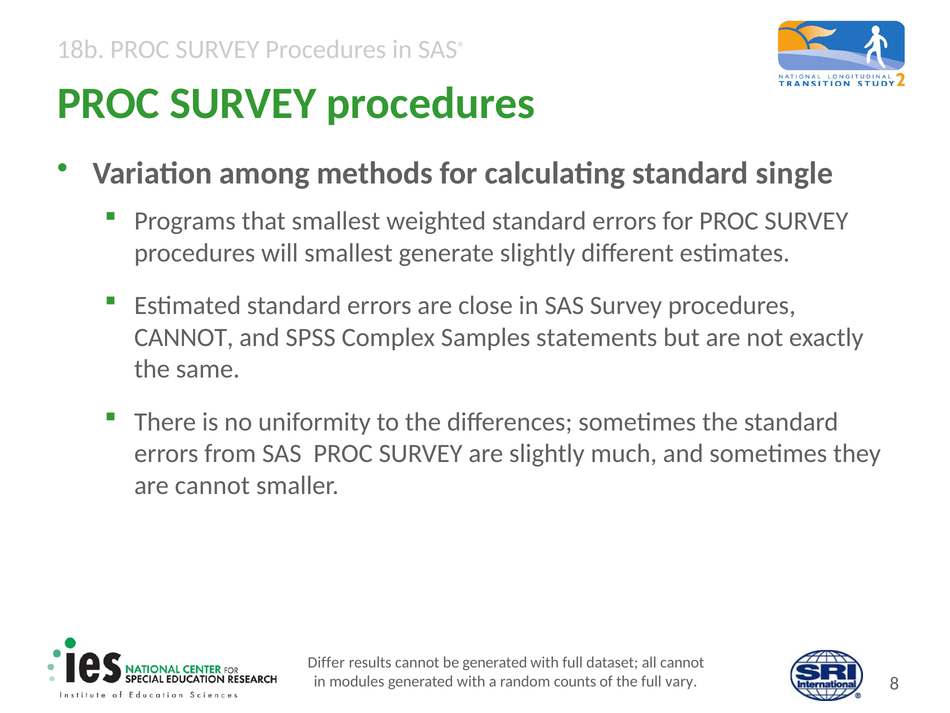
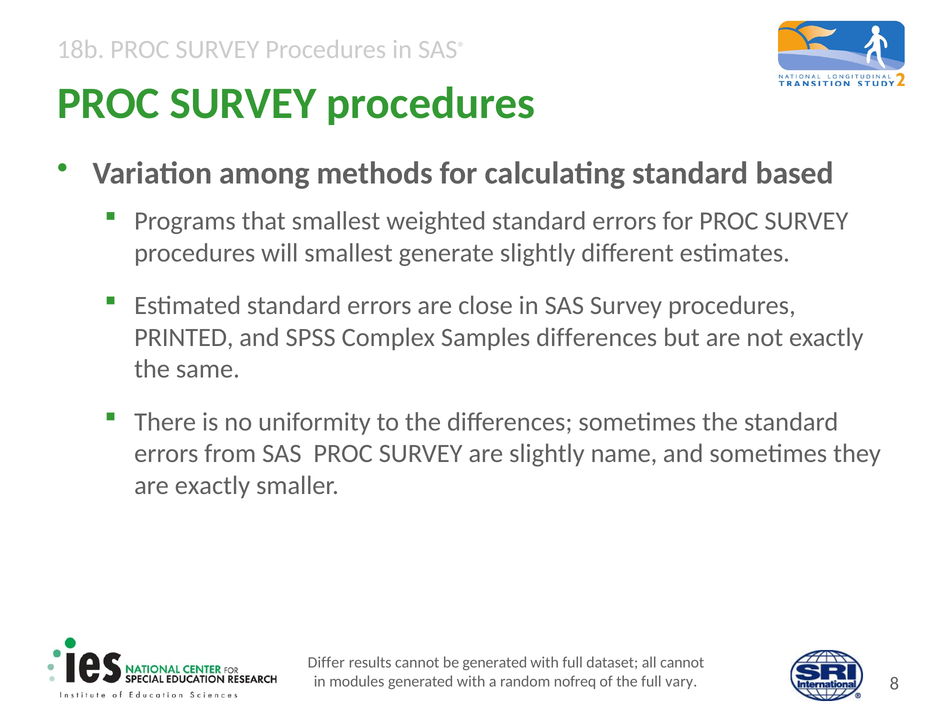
single: single -> based (795, 173)
CANNOT: CANNOT -> PRINTED (184, 337)
Samples statements: statements -> differences (597, 337)
much: much -> name (624, 453)
are cannot: cannot -> exactly (212, 485)
counts: counts -> nofreq (575, 681)
